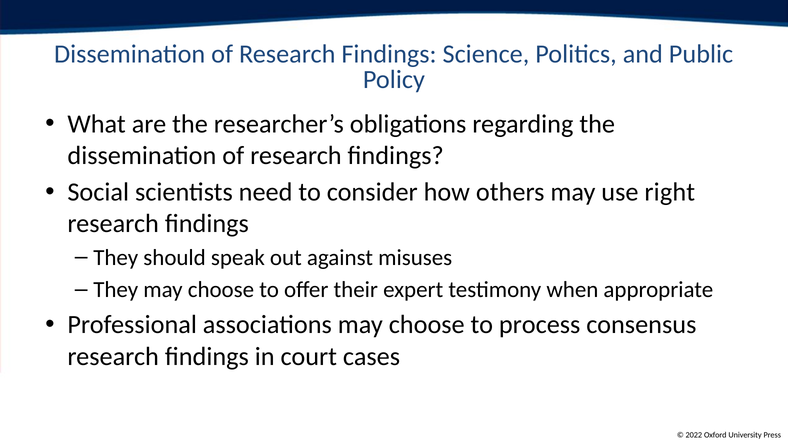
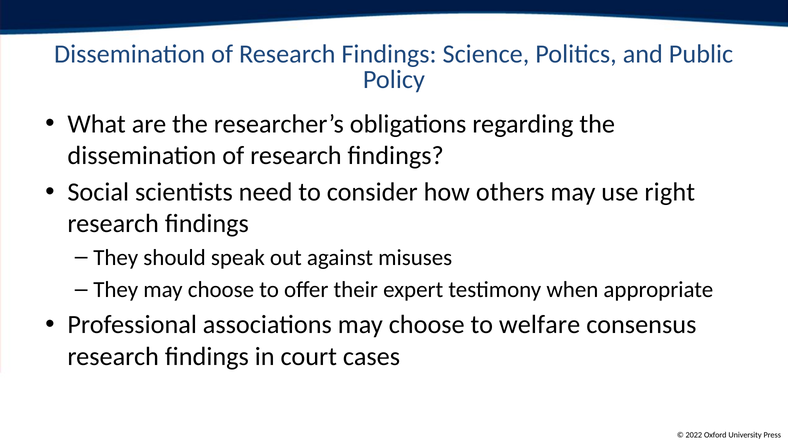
process: process -> welfare (540, 325)
